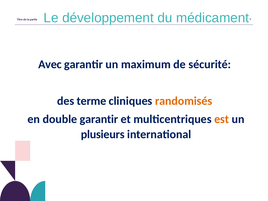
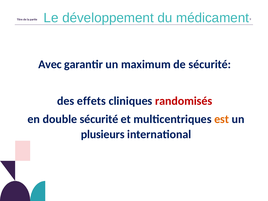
terme: terme -> effets (91, 101)
randomisés colour: orange -> red (184, 101)
double garantir: garantir -> sécurité (99, 119)
